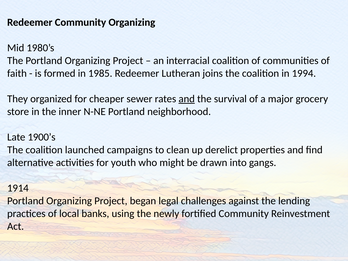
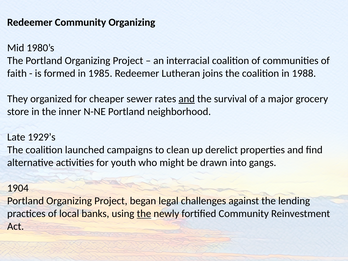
1994: 1994 -> 1988 (304, 73)
1900’s: 1900’s -> 1929’s (42, 137)
1914: 1914 -> 1904 (18, 188)
the underline: none -> present (144, 214)
